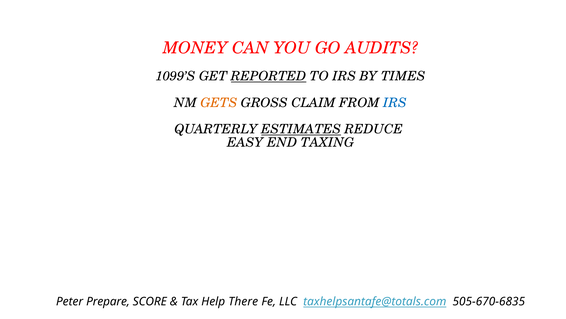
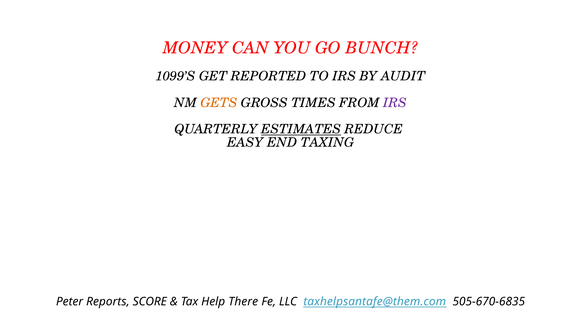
AUDITS: AUDITS -> BUNCH (382, 48)
REPORTED underline: present -> none (269, 76)
TIMES: TIMES -> AUDIT (403, 76)
CLAIM: CLAIM -> TIMES (314, 103)
IRS colour: blue -> purple (395, 103)
Prepare: Prepare -> Reports (108, 301)
taxhelpsantafe@totals.com: taxhelpsantafe@totals.com -> taxhelpsantafe@them.com (375, 301)
